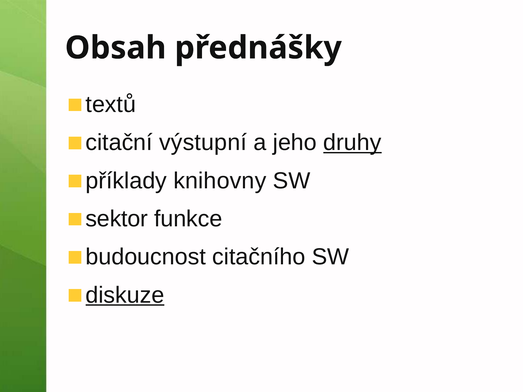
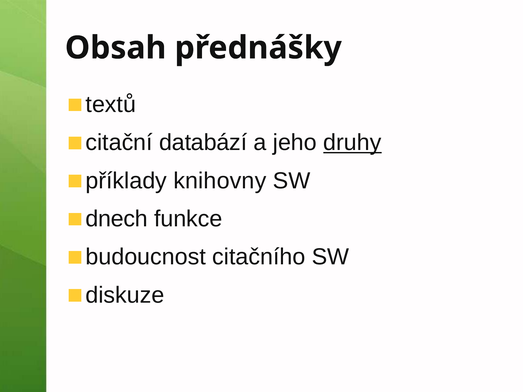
výstupní: výstupní -> databází (203, 143)
sektor: sektor -> dnech (117, 219)
diskuze underline: present -> none (125, 295)
